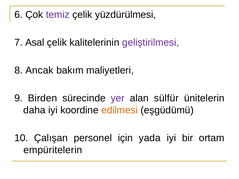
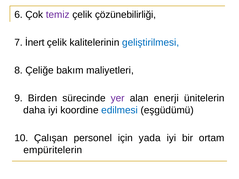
yüzdürülmesi: yüzdürülmesi -> çözünebilirliği (126, 15)
Asal: Asal -> İnert (35, 43)
geliştirilmesi colour: purple -> blue (151, 43)
Ancak: Ancak -> Çeliğe (39, 70)
sülfür: sülfür -> enerji (166, 98)
edilmesi colour: orange -> blue (120, 110)
